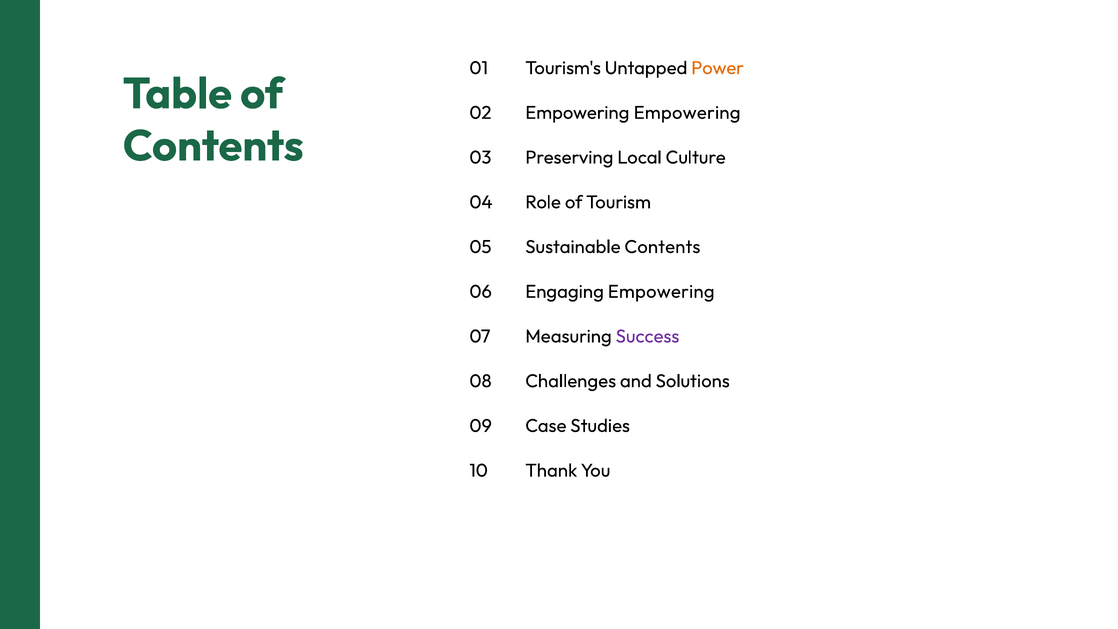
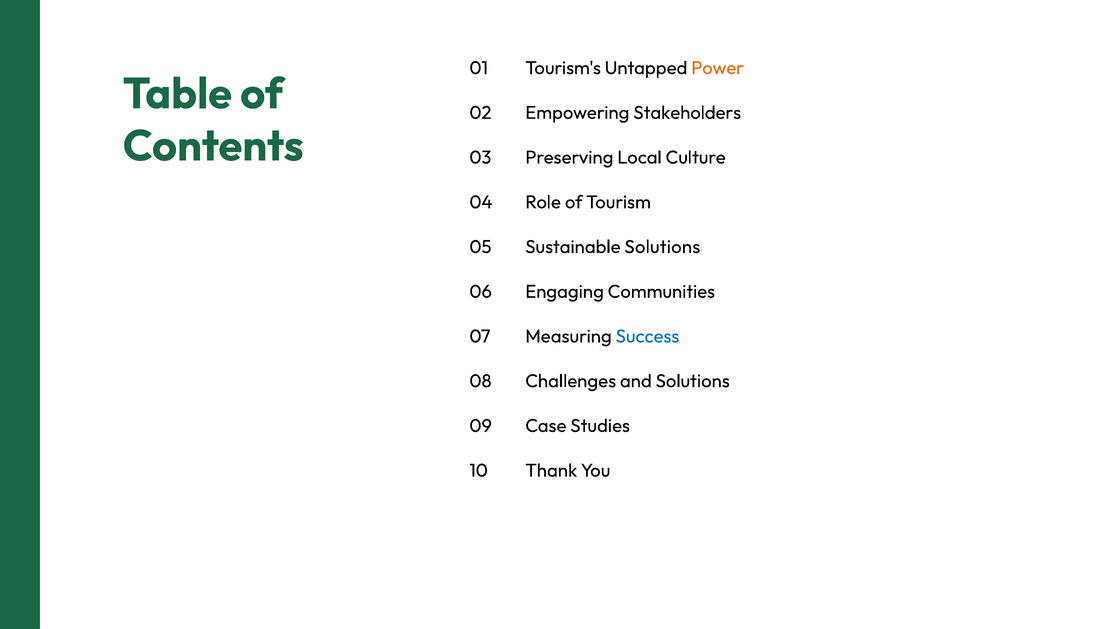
Empowering Empowering: Empowering -> Stakeholders (687, 113)
Sustainable Contents: Contents -> Solutions (662, 247)
Engaging Empowering: Empowering -> Communities (661, 292)
Success colour: purple -> blue (647, 336)
